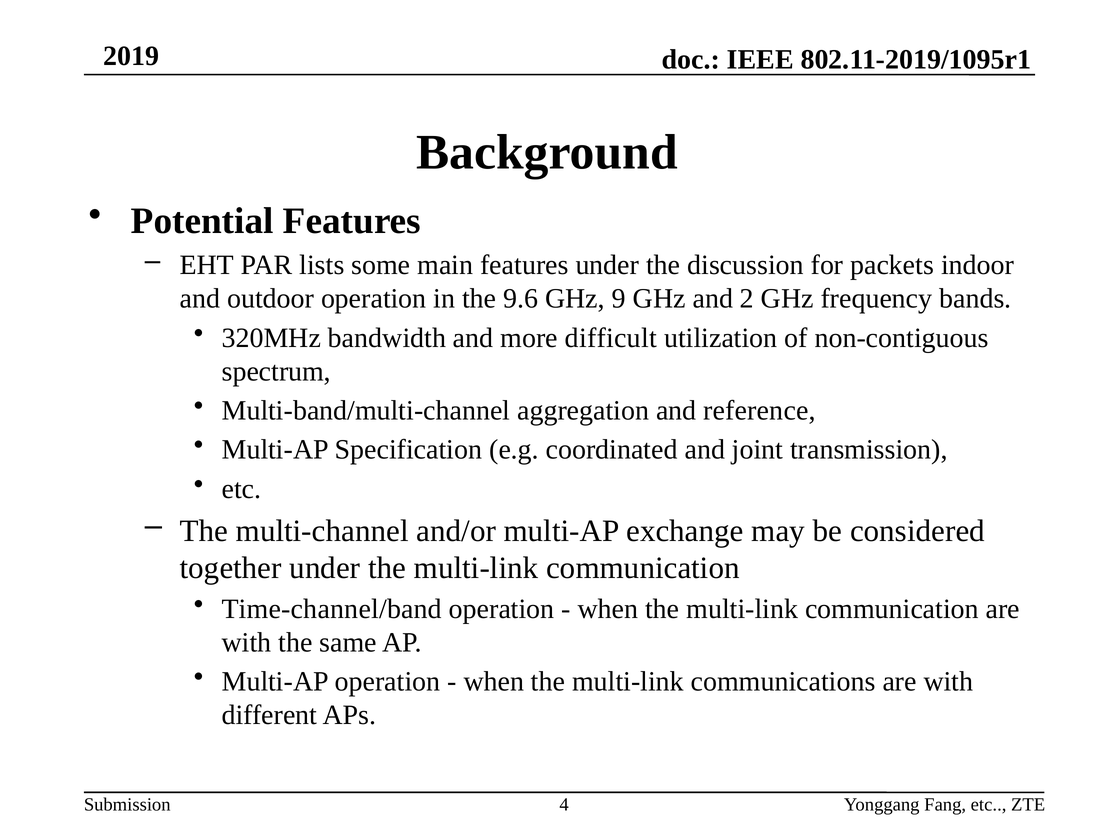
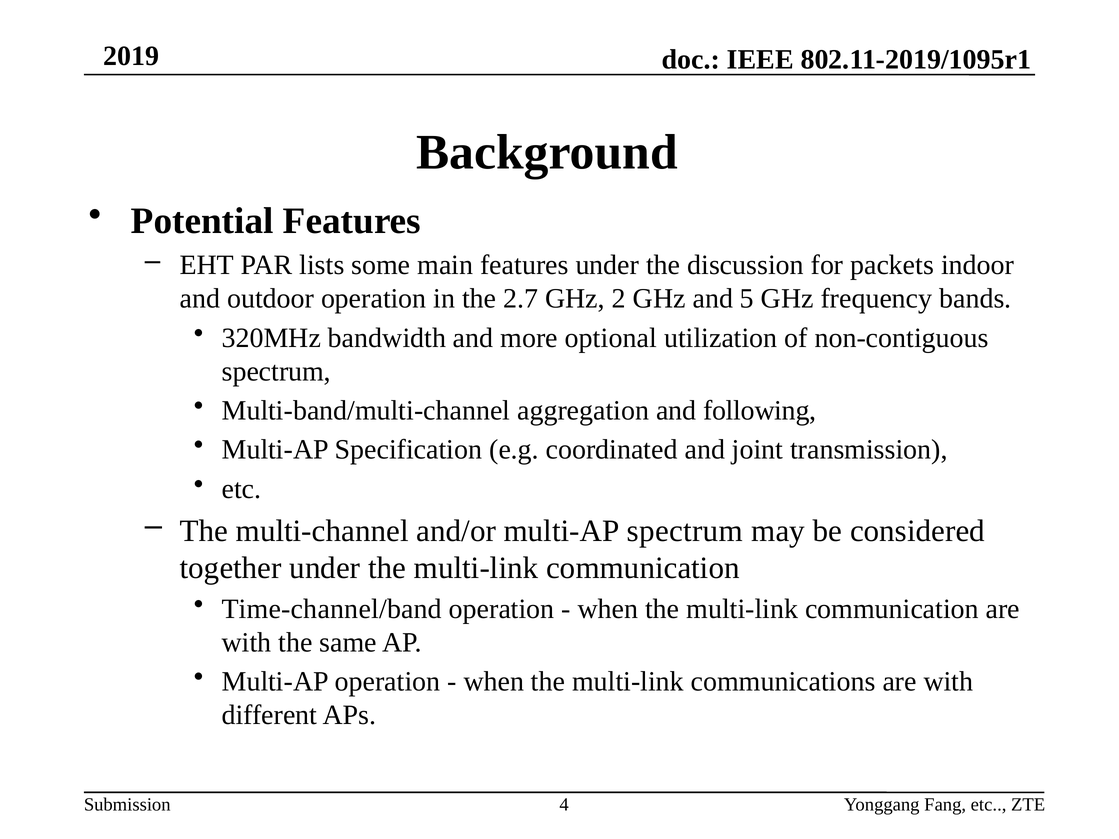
9.6: 9.6 -> 2.7 (521, 299)
9: 9 -> 2 (619, 299)
2: 2 -> 5 (747, 299)
difficult: difficult -> optional (611, 338)
reference: reference -> following (760, 411)
multi-AP exchange: exchange -> spectrum (685, 531)
